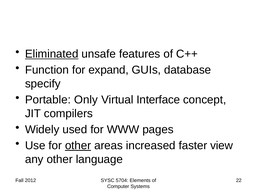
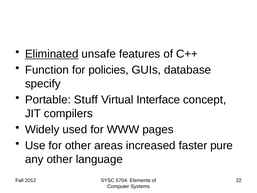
expand: expand -> policies (109, 70)
Only: Only -> Stuff (86, 100)
other underline: present -> none (78, 145)
view: view -> pure (222, 145)
